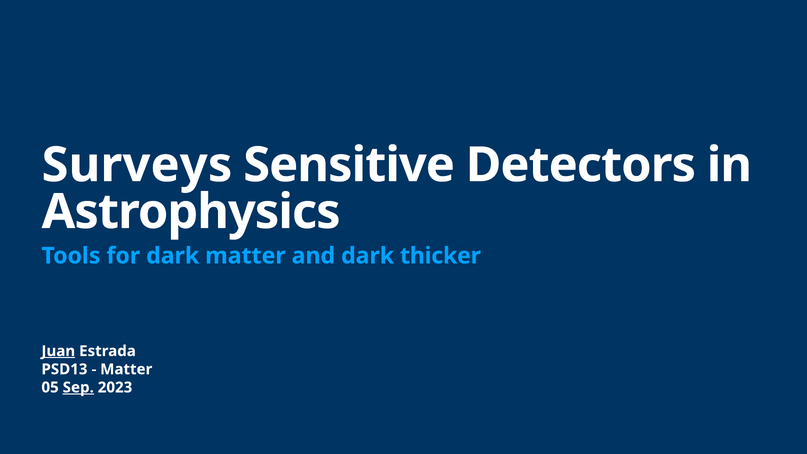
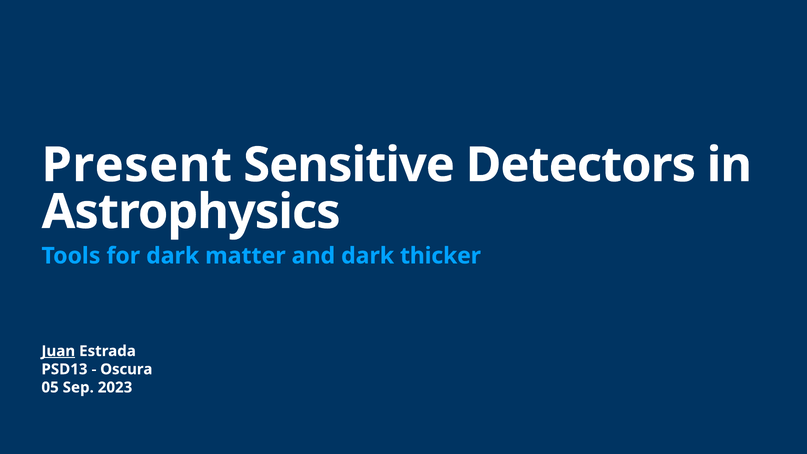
Surveys: Surveys -> Present (137, 165)
Matter: Matter -> Oscura (126, 369)
Sep underline: present -> none (78, 387)
